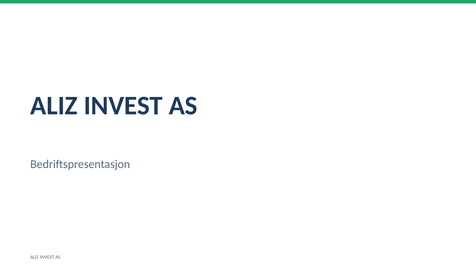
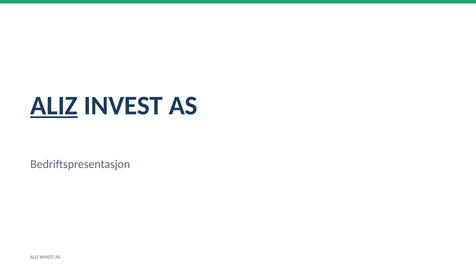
ALIZ underline: none -> present (54, 106)
